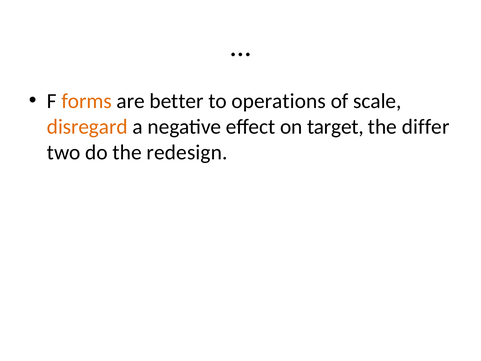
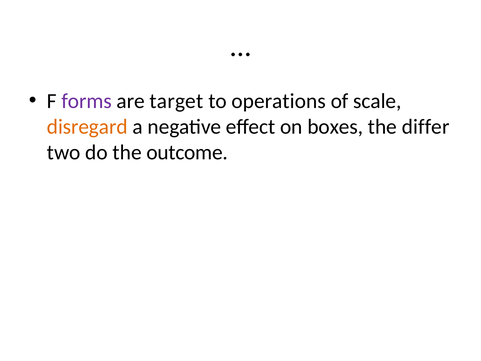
forms colour: orange -> purple (87, 101)
better: better -> target (176, 101)
target: target -> boxes (335, 127)
redesign: redesign -> outcome (187, 152)
